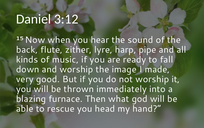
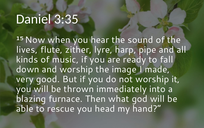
3:12: 3:12 -> 3:35 (66, 19)
back: back -> lives (27, 50)
